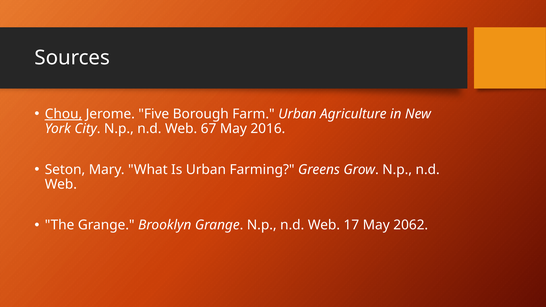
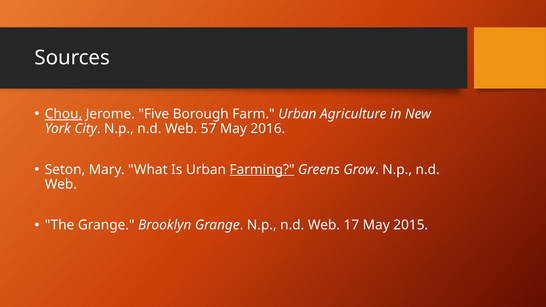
67: 67 -> 57 (209, 129)
Farming underline: none -> present (262, 170)
2062: 2062 -> 2015 (411, 225)
